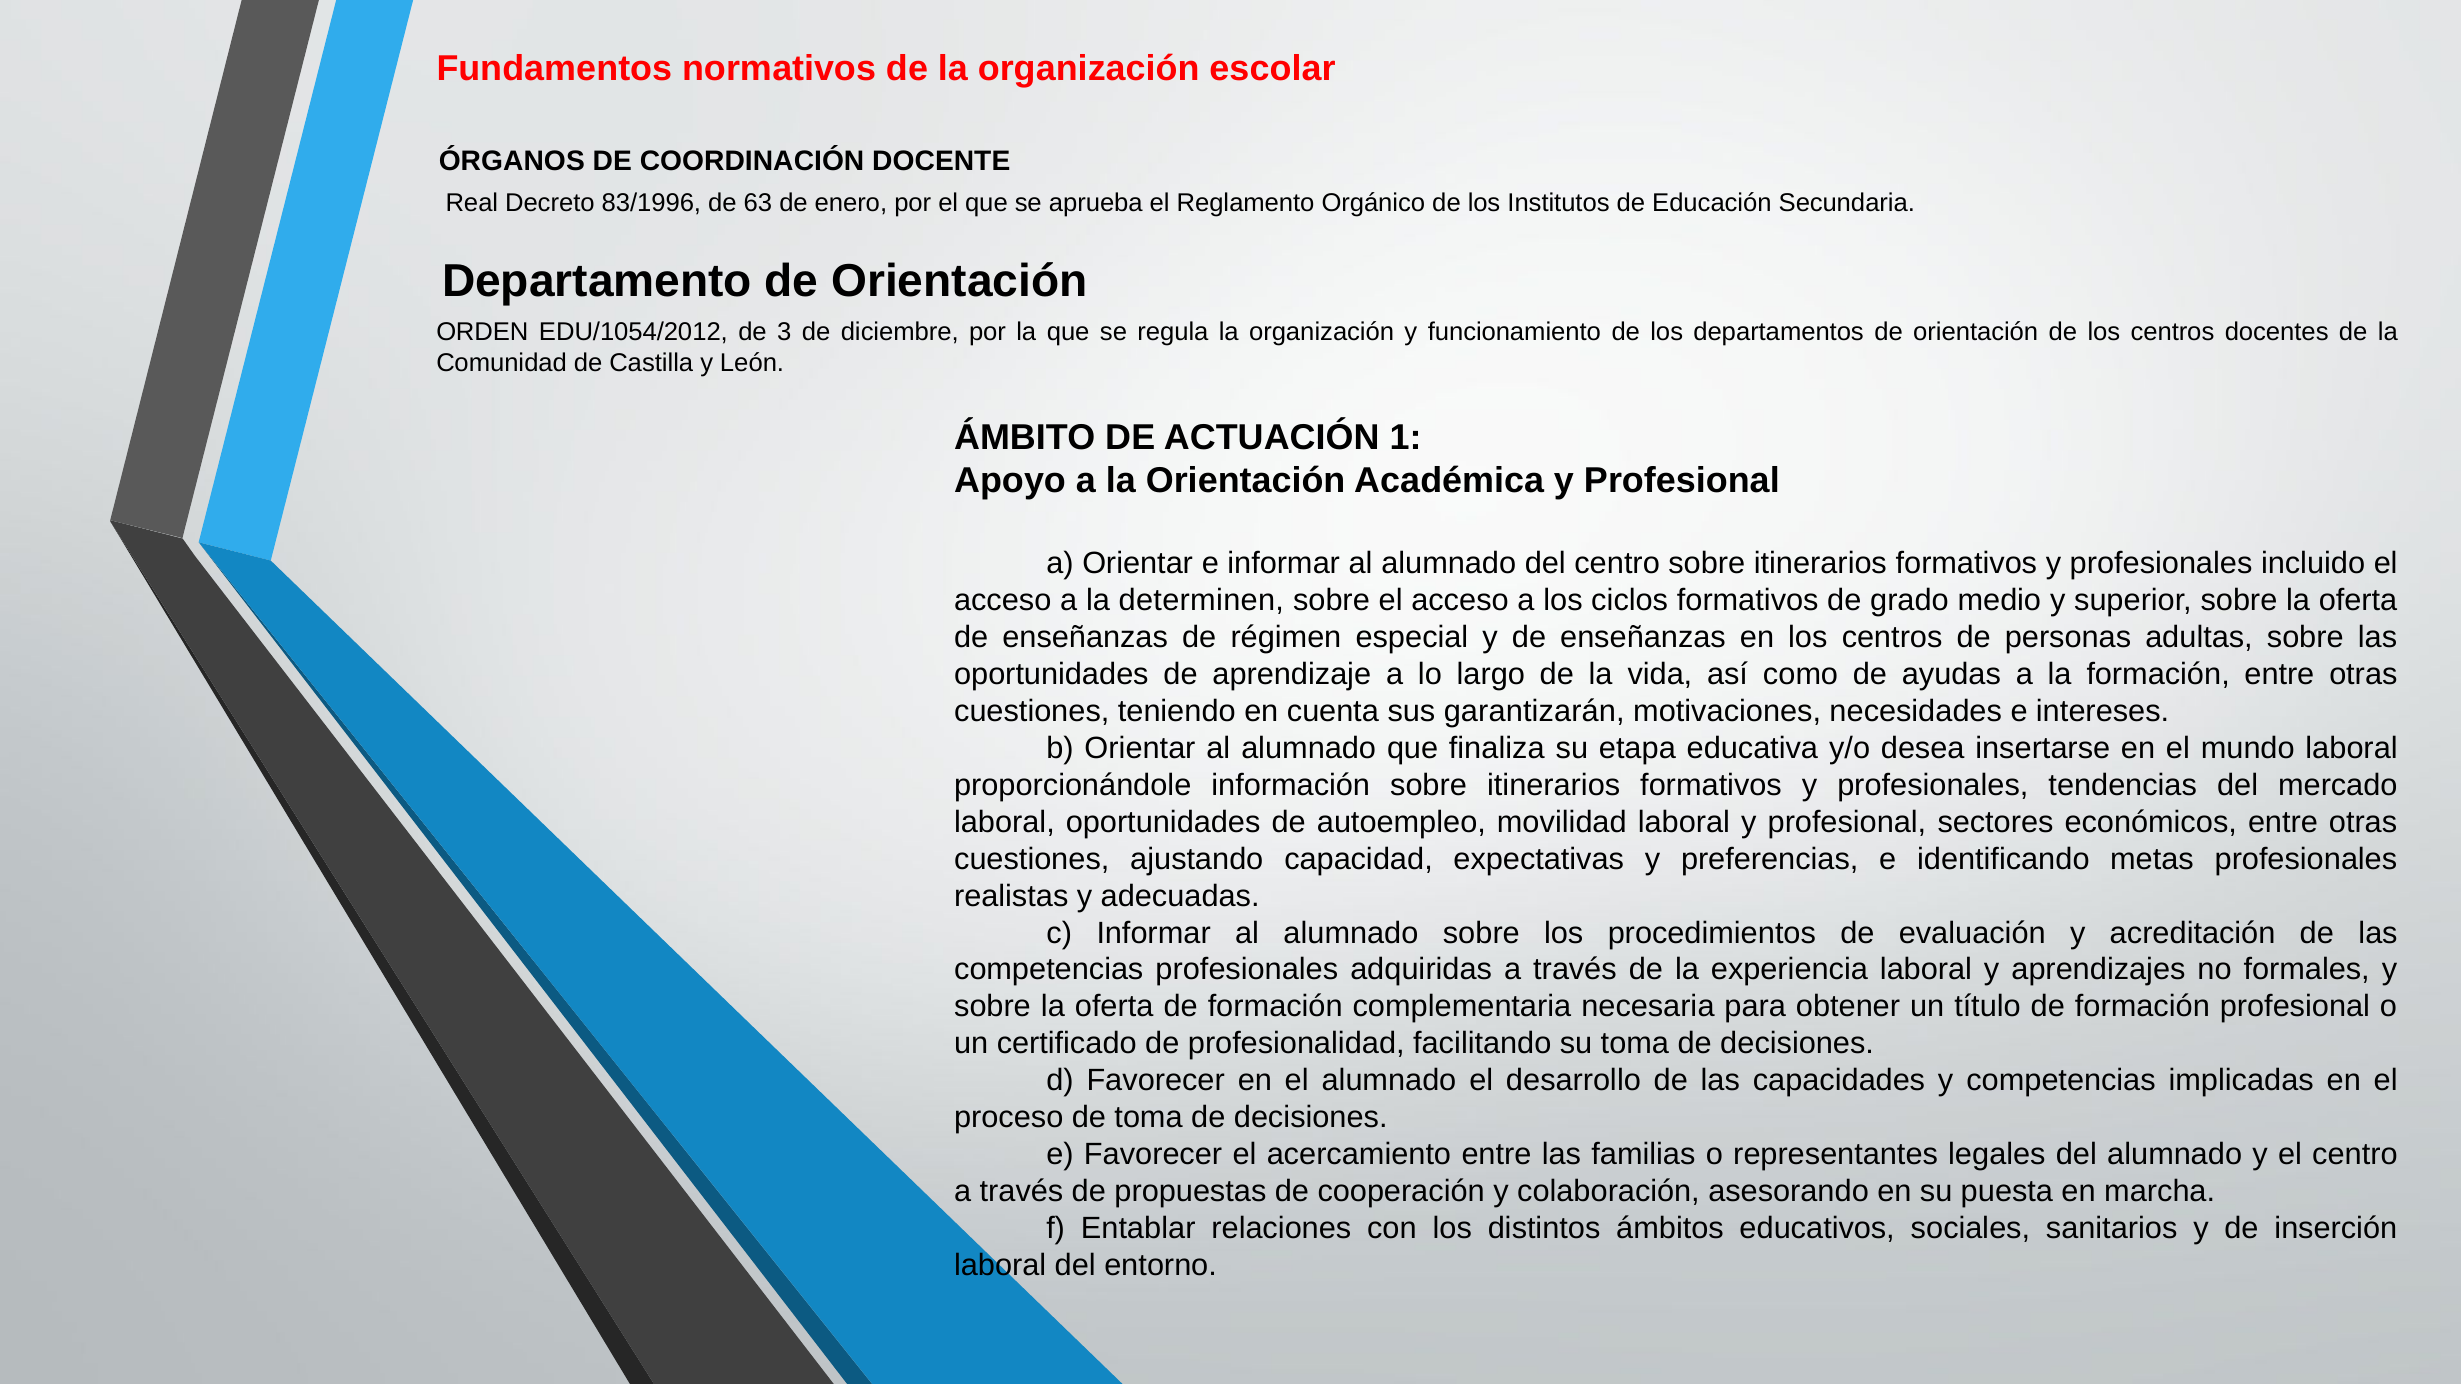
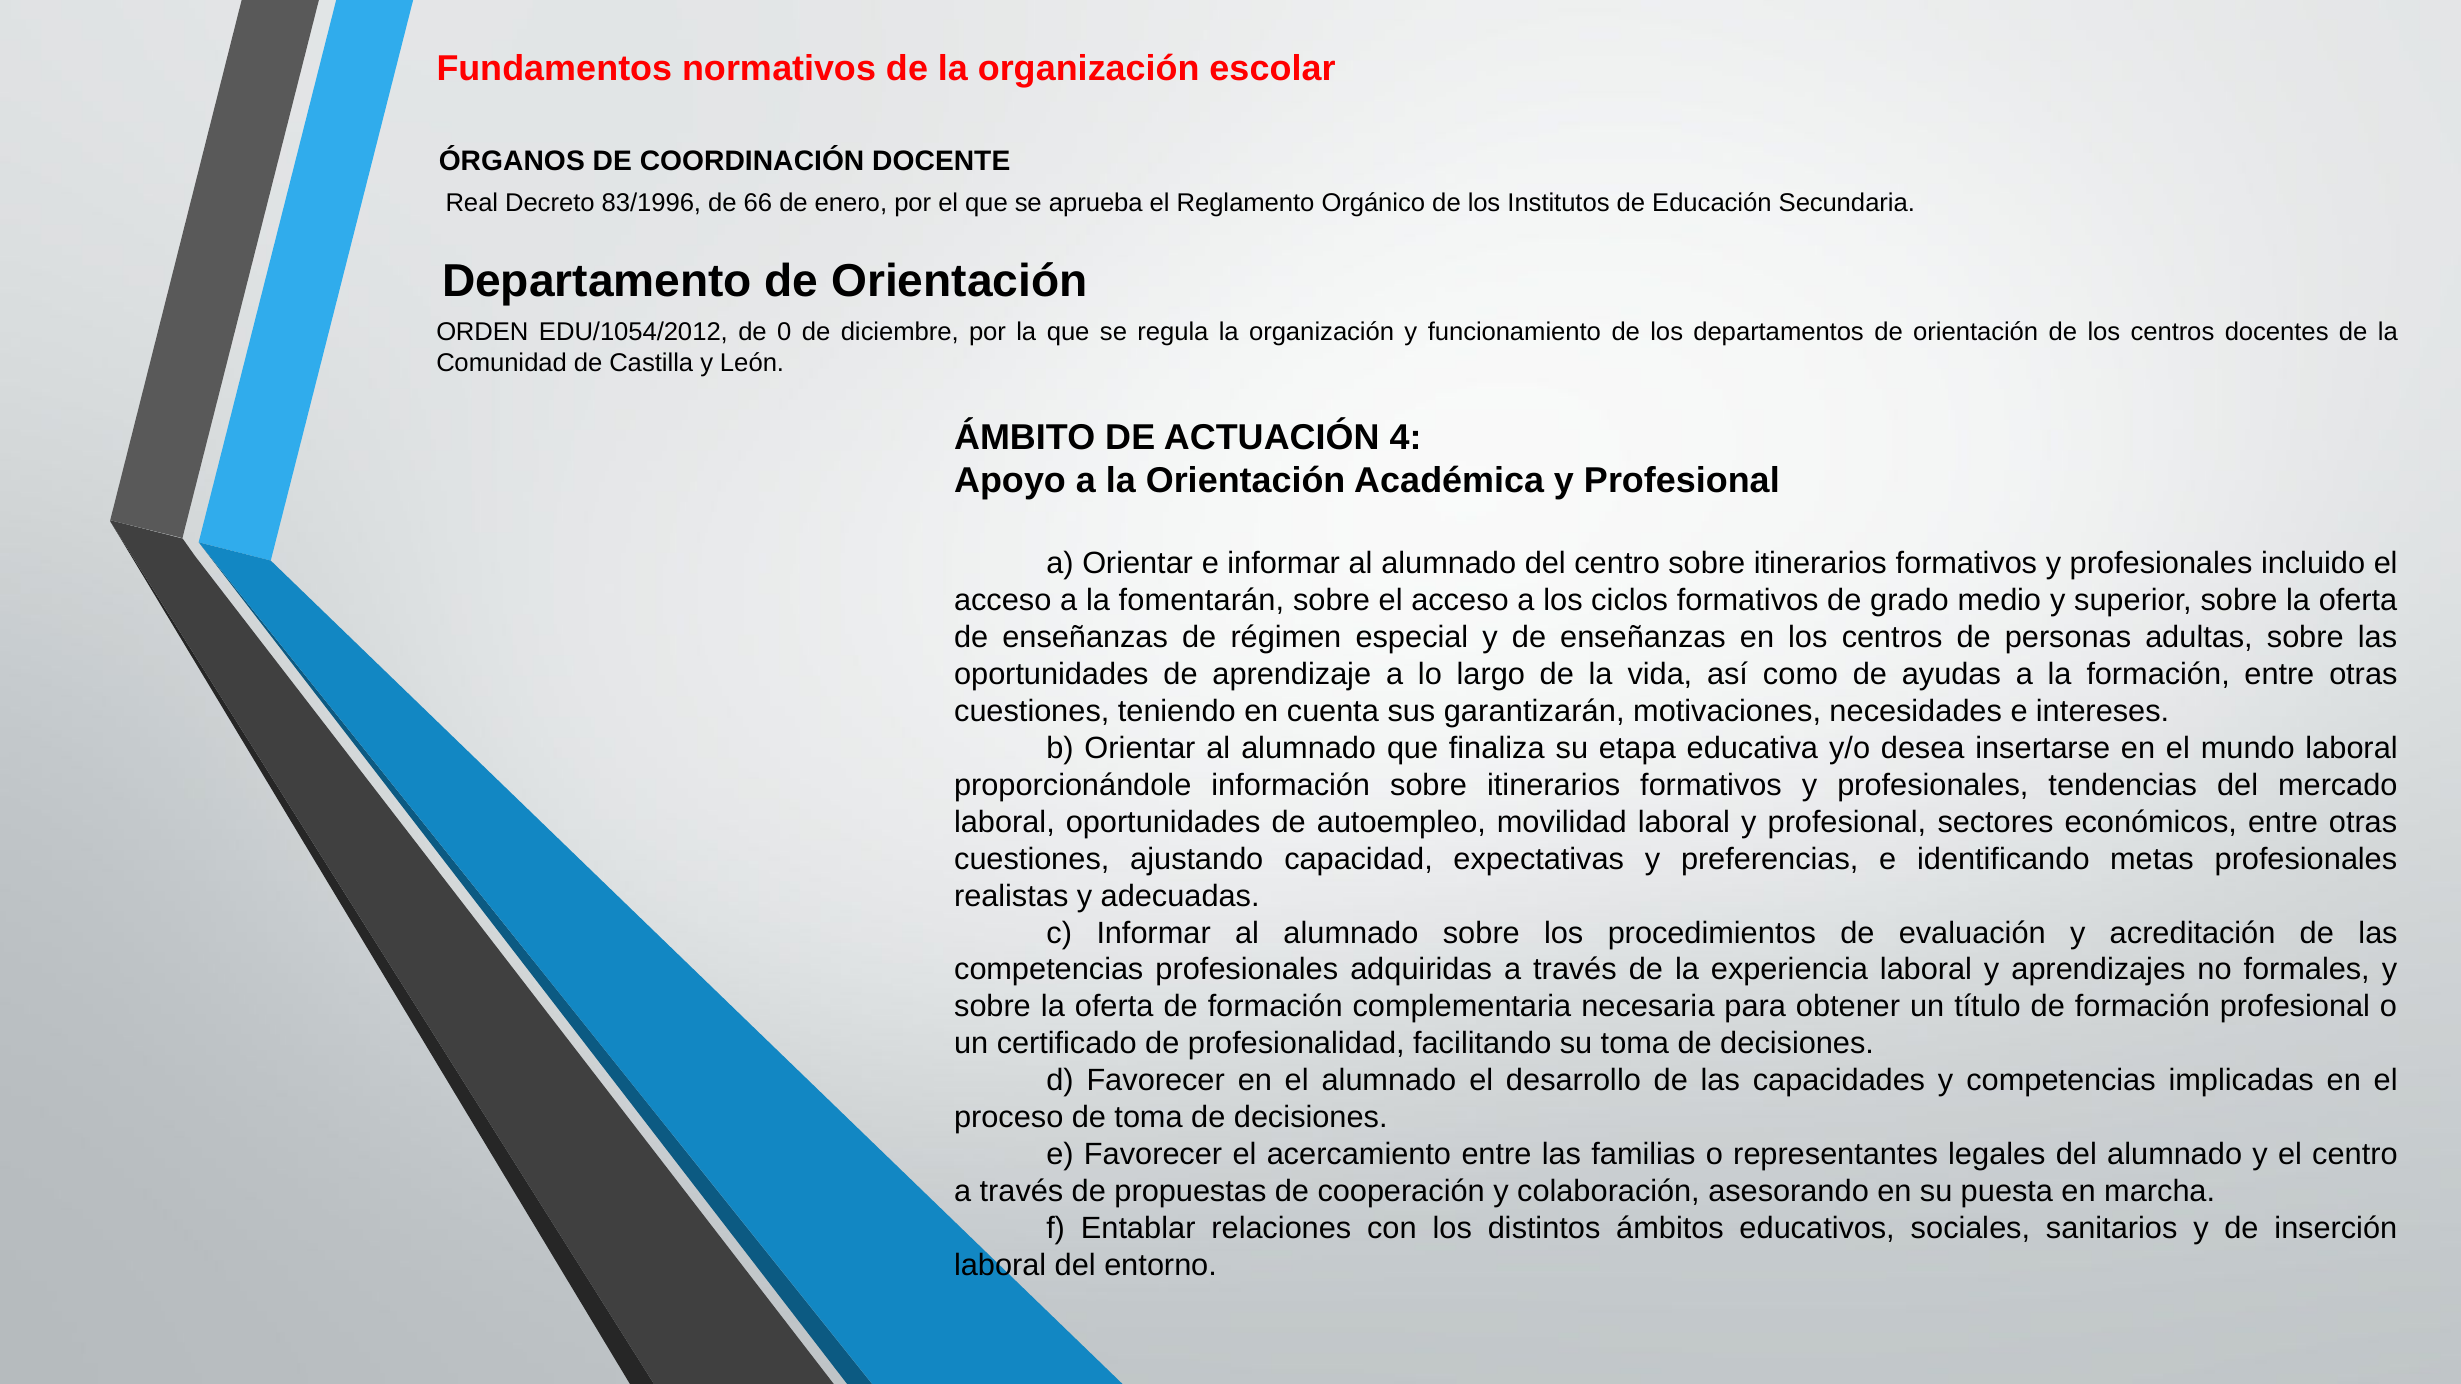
63: 63 -> 66 (758, 204)
3: 3 -> 0 (784, 332)
1: 1 -> 4 (1406, 438)
determinen: determinen -> fomentarán (1201, 601)
